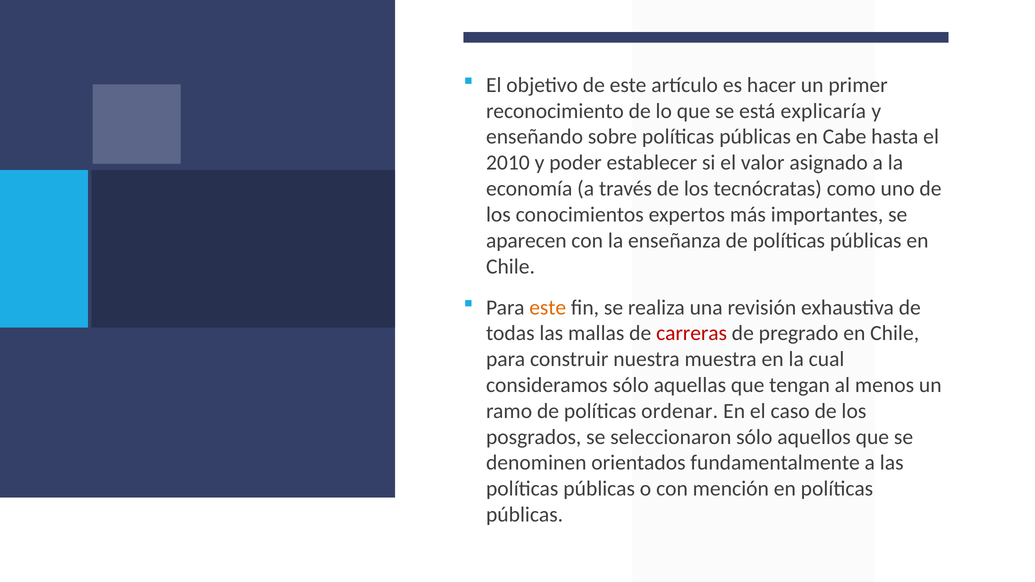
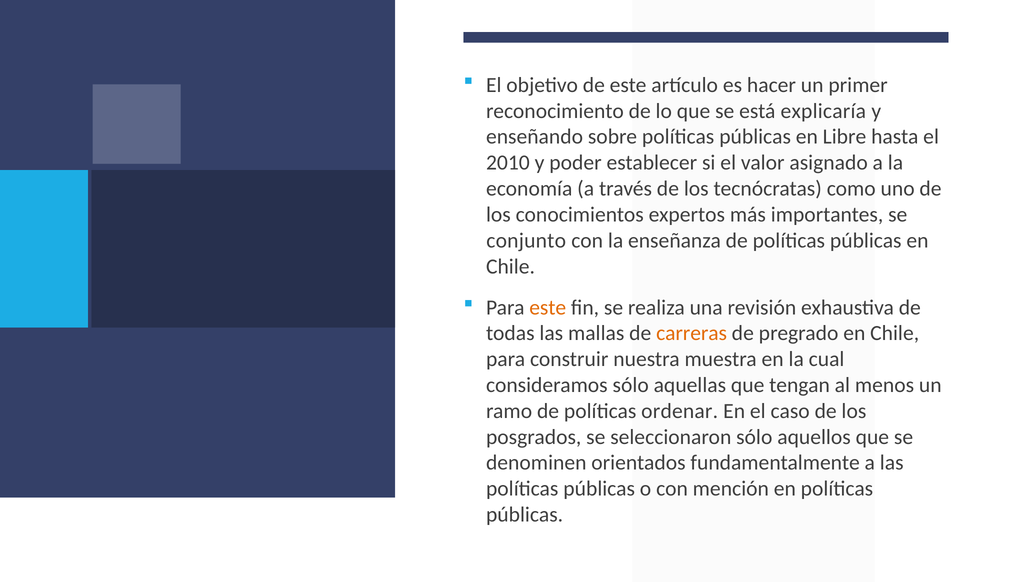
Cabe: Cabe -> Libre (845, 137)
aparecen: aparecen -> conjunto (526, 241)
carreras colour: red -> orange (692, 333)
